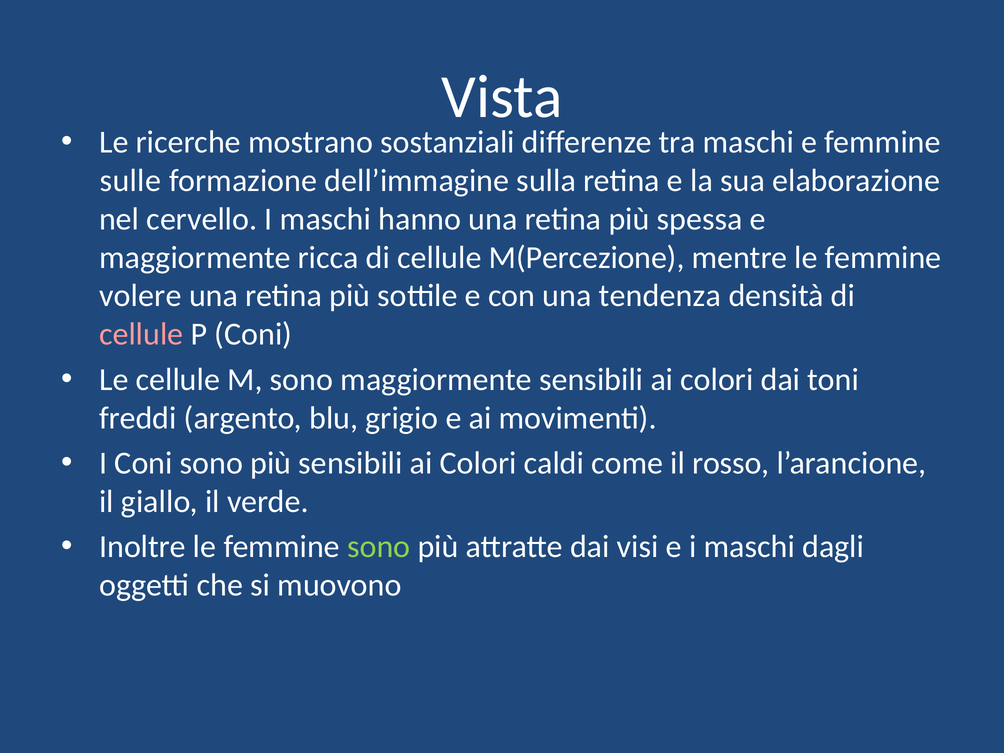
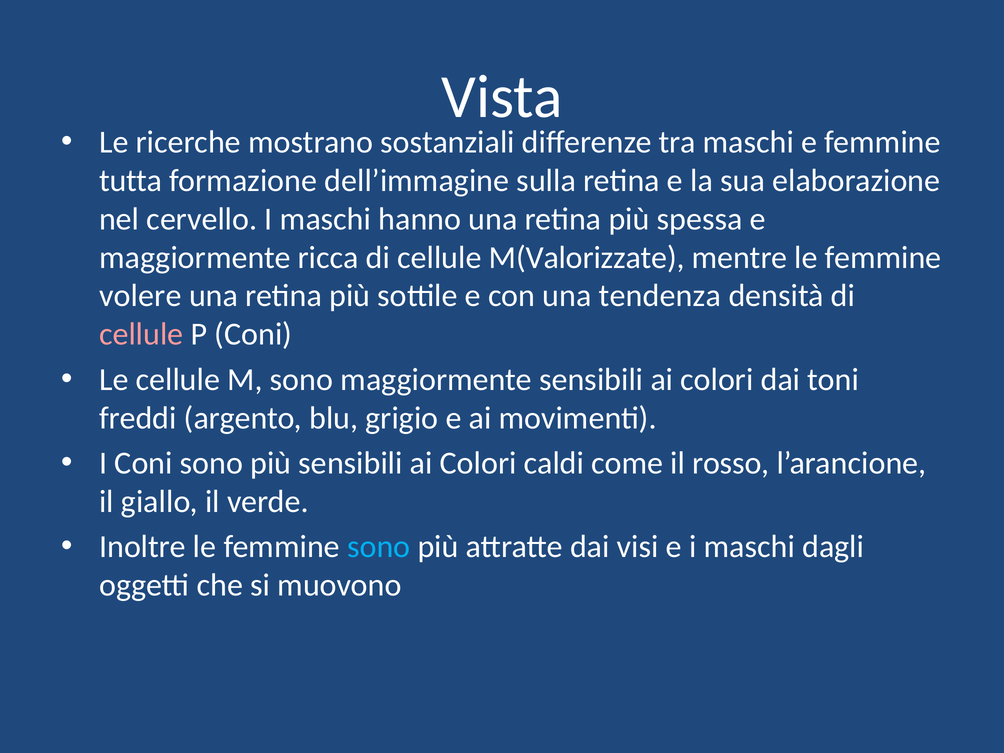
sulle: sulle -> tutta (131, 181)
M(Percezione: M(Percezione -> M(Valorizzate (587, 257)
sono colour: light green -> light blue (379, 547)
